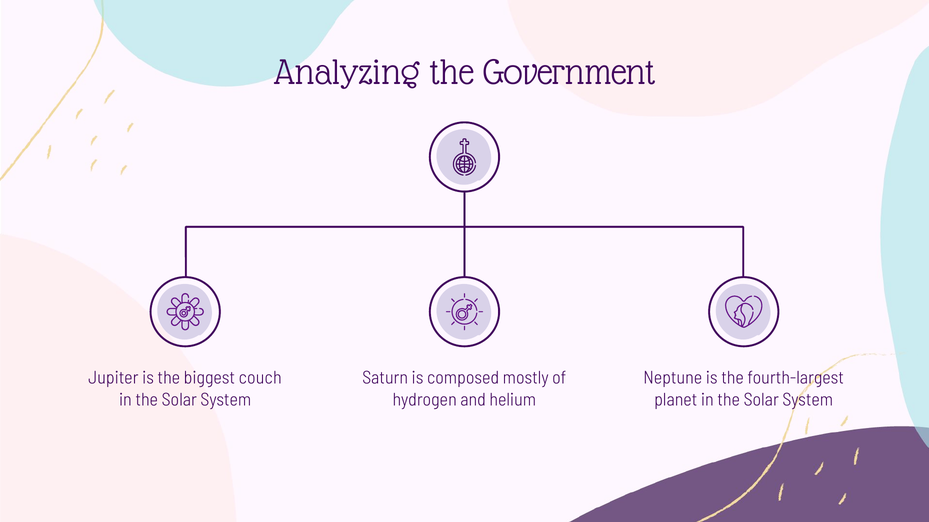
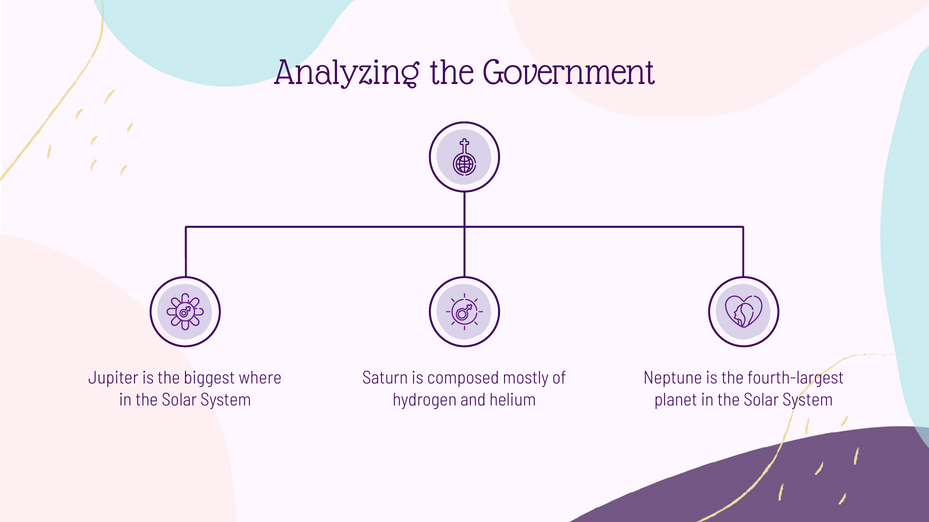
couch: couch -> where (260, 378)
